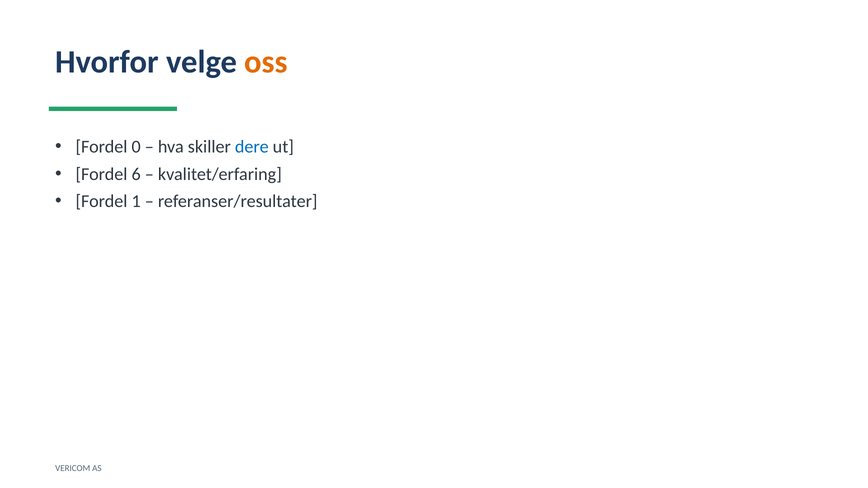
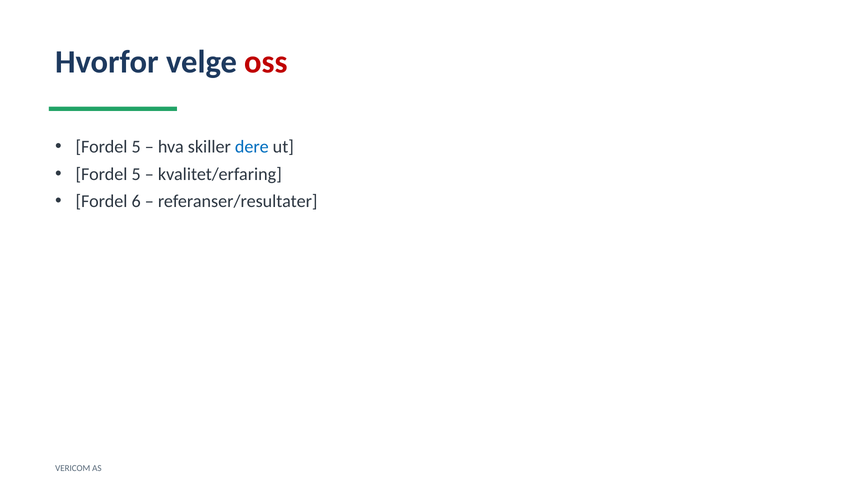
oss colour: orange -> red (266, 62)
0: 0 -> 5 (136, 147)
6: 6 -> 5 (136, 174)
1: 1 -> 6 (136, 201)
